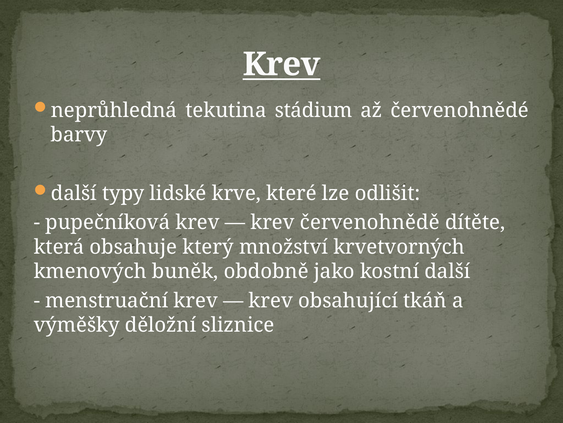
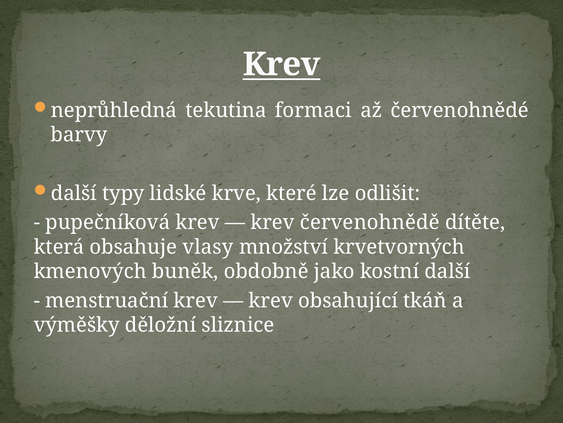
stádium: stádium -> formaci (313, 110)
který: který -> vlasy (208, 247)
